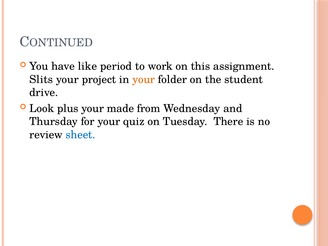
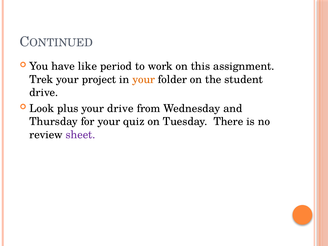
Slits: Slits -> Trek (41, 79)
your made: made -> drive (120, 108)
sheet colour: blue -> purple (81, 135)
